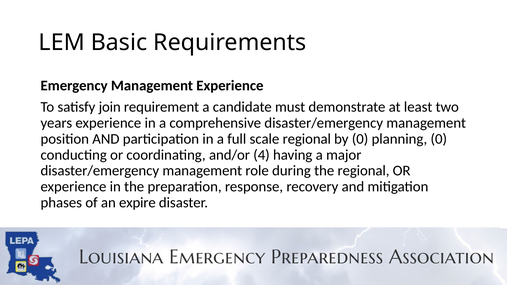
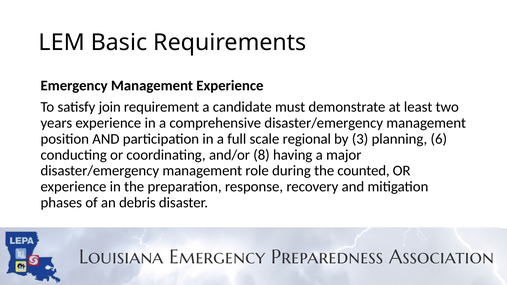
by 0: 0 -> 3 (360, 139)
planning 0: 0 -> 6 (439, 139)
4: 4 -> 8 (261, 155)
the regional: regional -> counted (364, 171)
expire: expire -> debris (137, 203)
